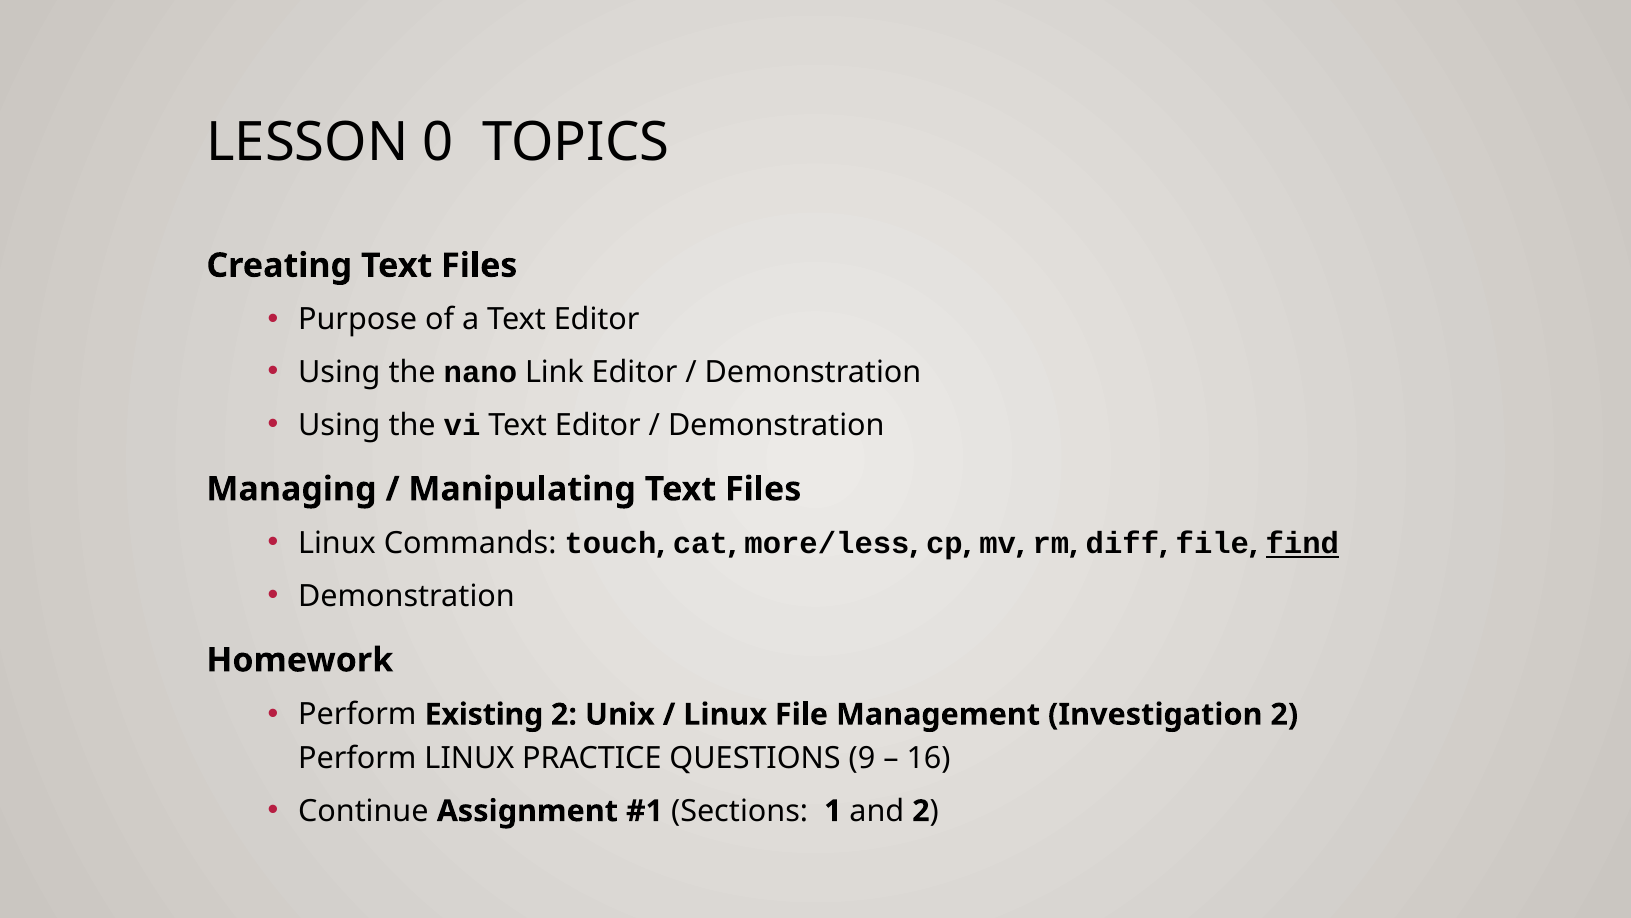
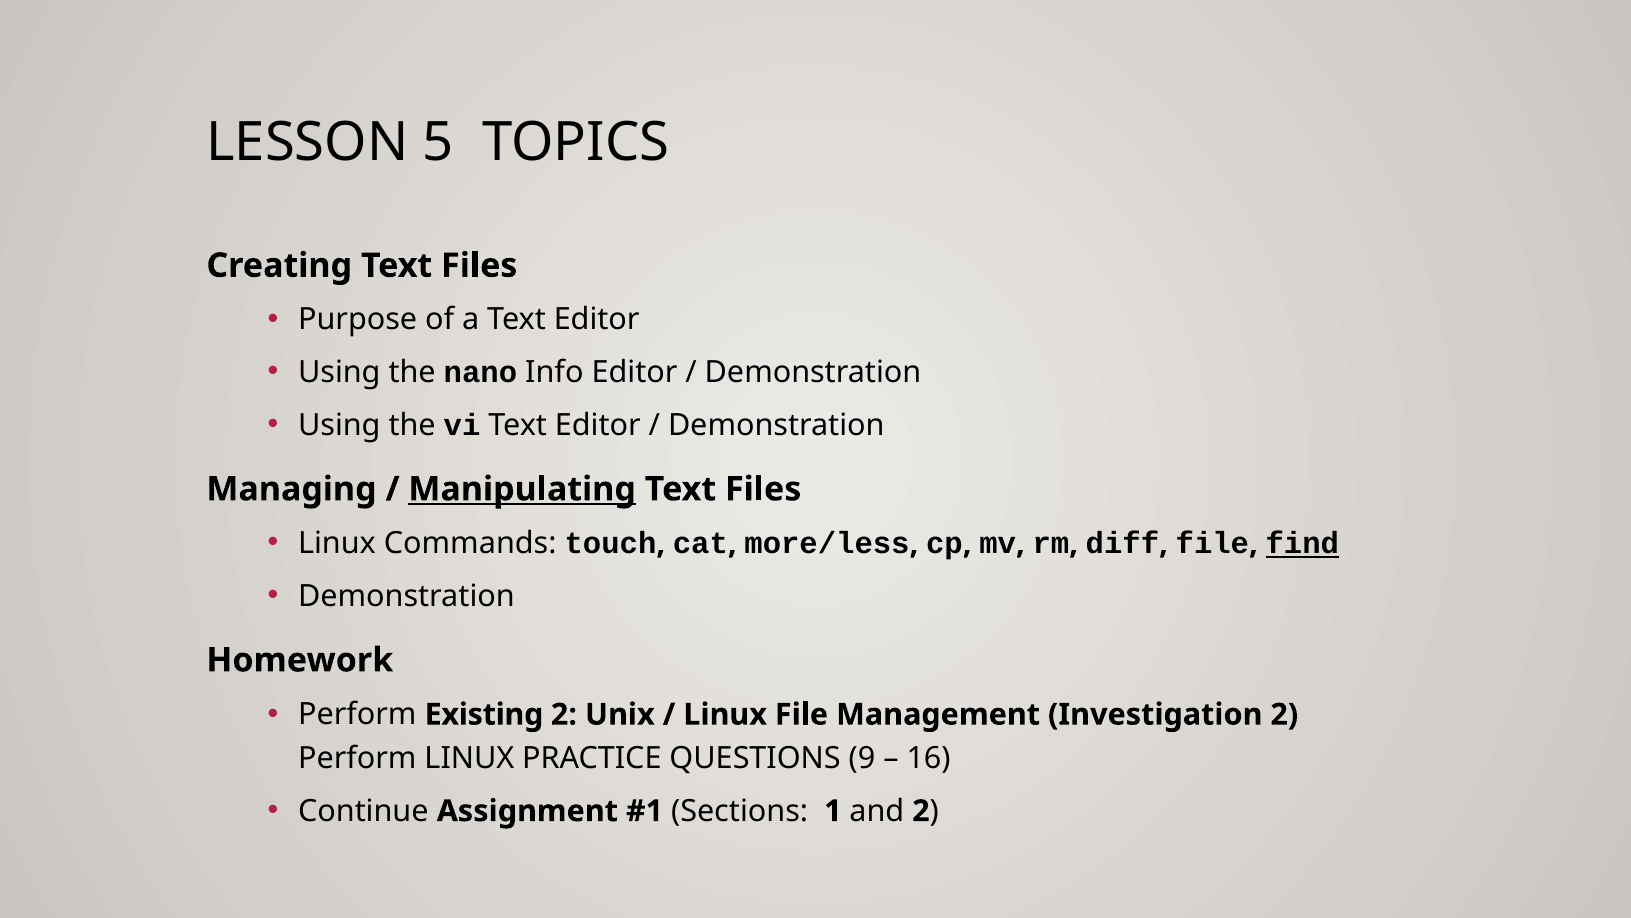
0: 0 -> 5 (438, 143)
Link: Link -> Info (554, 372)
Manipulating underline: none -> present (522, 489)
